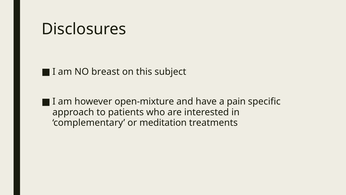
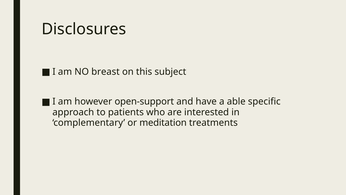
open-mixture: open-mixture -> open-support (144, 101)
pain: pain -> able (236, 101)
